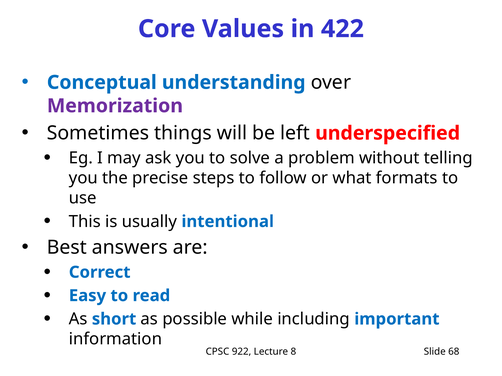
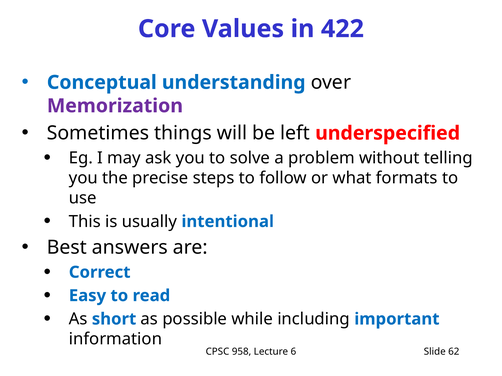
922: 922 -> 958 (242, 352)
8: 8 -> 6 (293, 352)
68: 68 -> 62 (454, 352)
